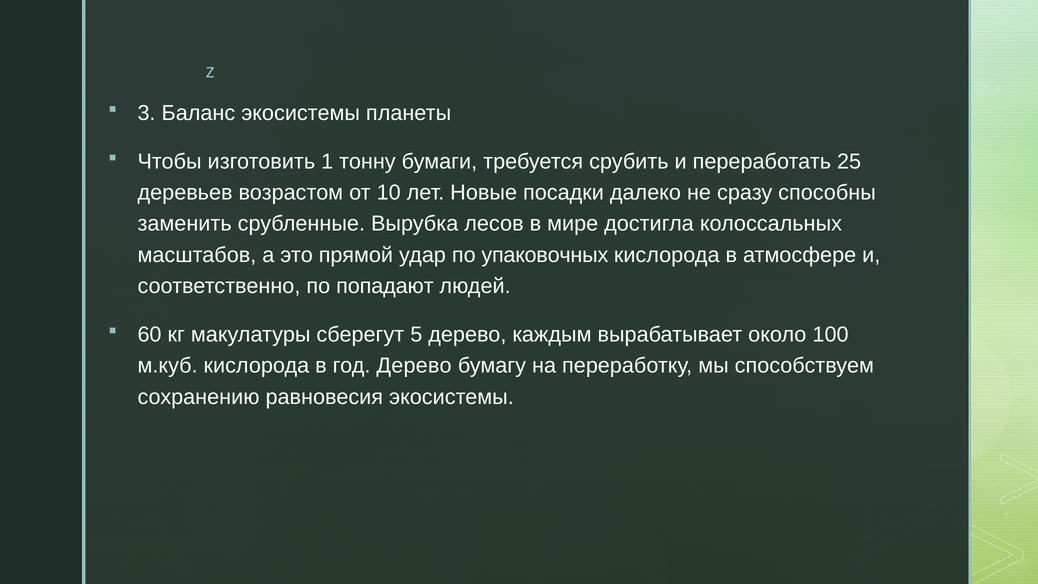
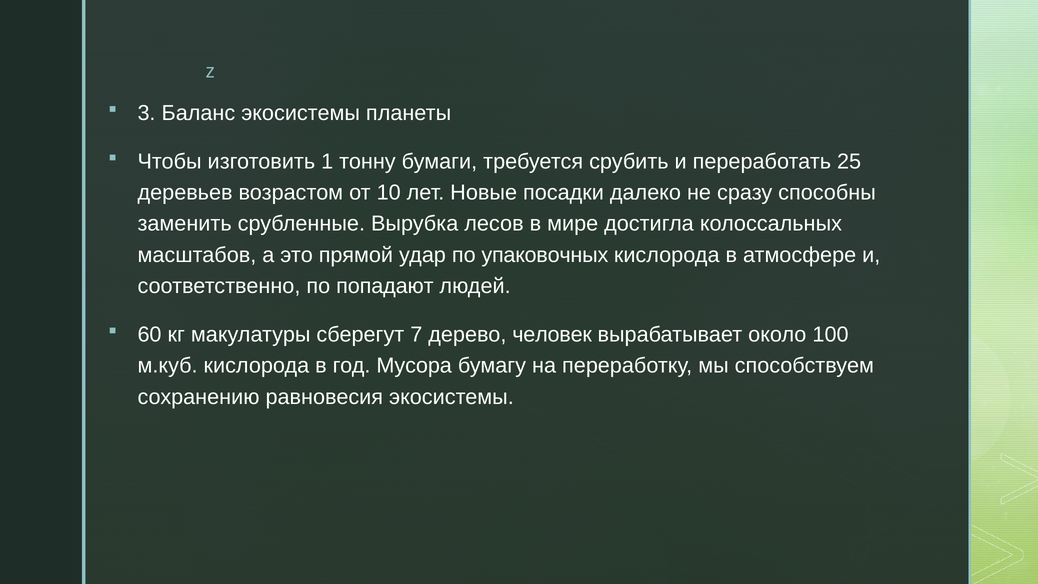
5: 5 -> 7 (416, 335)
каждым: каждым -> человек (552, 335)
год Дерево: Дерево -> Мусора (414, 366)
